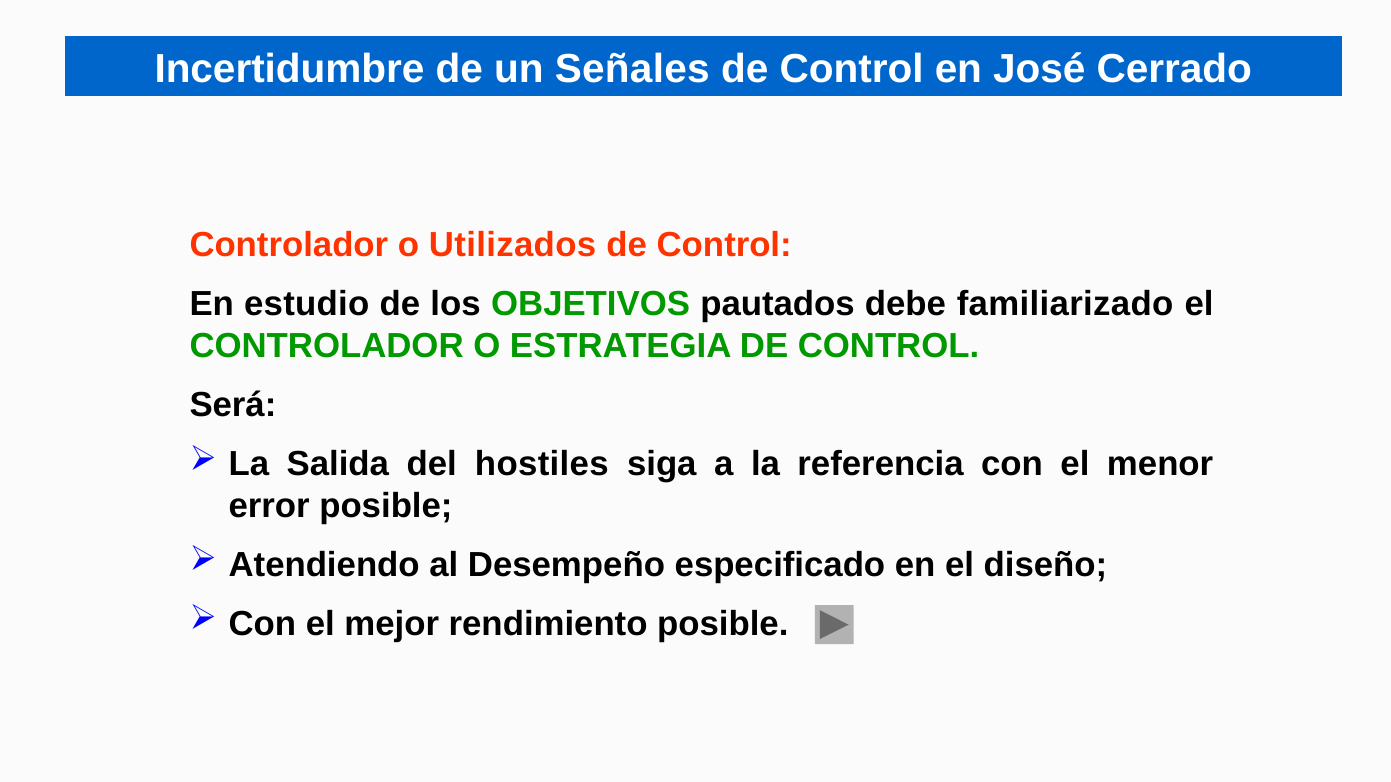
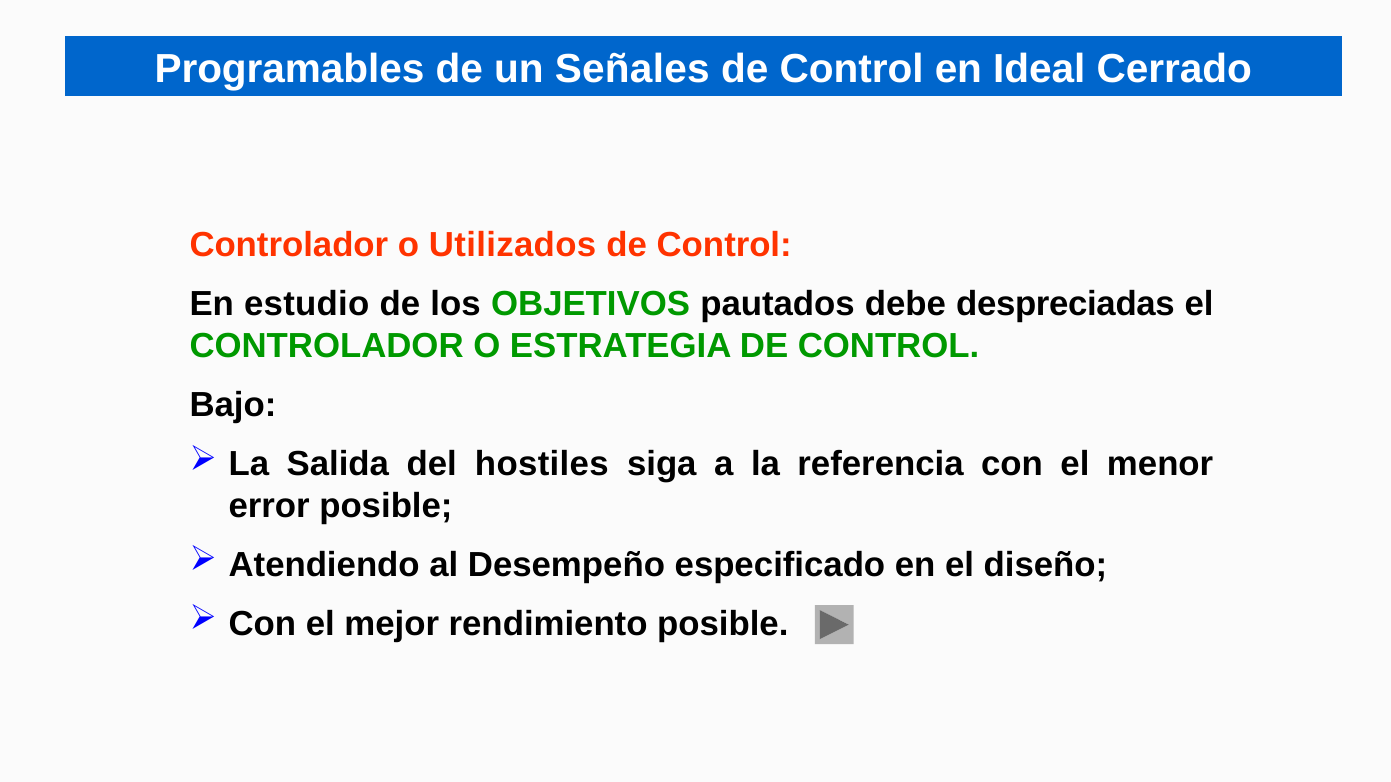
Incertidumbre: Incertidumbre -> Programables (290, 69)
José: José -> Ideal (1039, 69)
familiarizado: familiarizado -> despreciadas (1065, 305)
Será: Será -> Bajo (233, 405)
